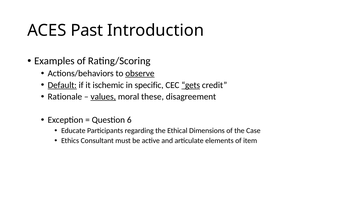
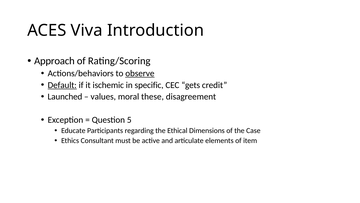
Past: Past -> Viva (87, 30)
Examples: Examples -> Approach (54, 61)
gets underline: present -> none (191, 85)
Rationale: Rationale -> Launched (65, 96)
values underline: present -> none (103, 96)
6: 6 -> 5 (129, 120)
